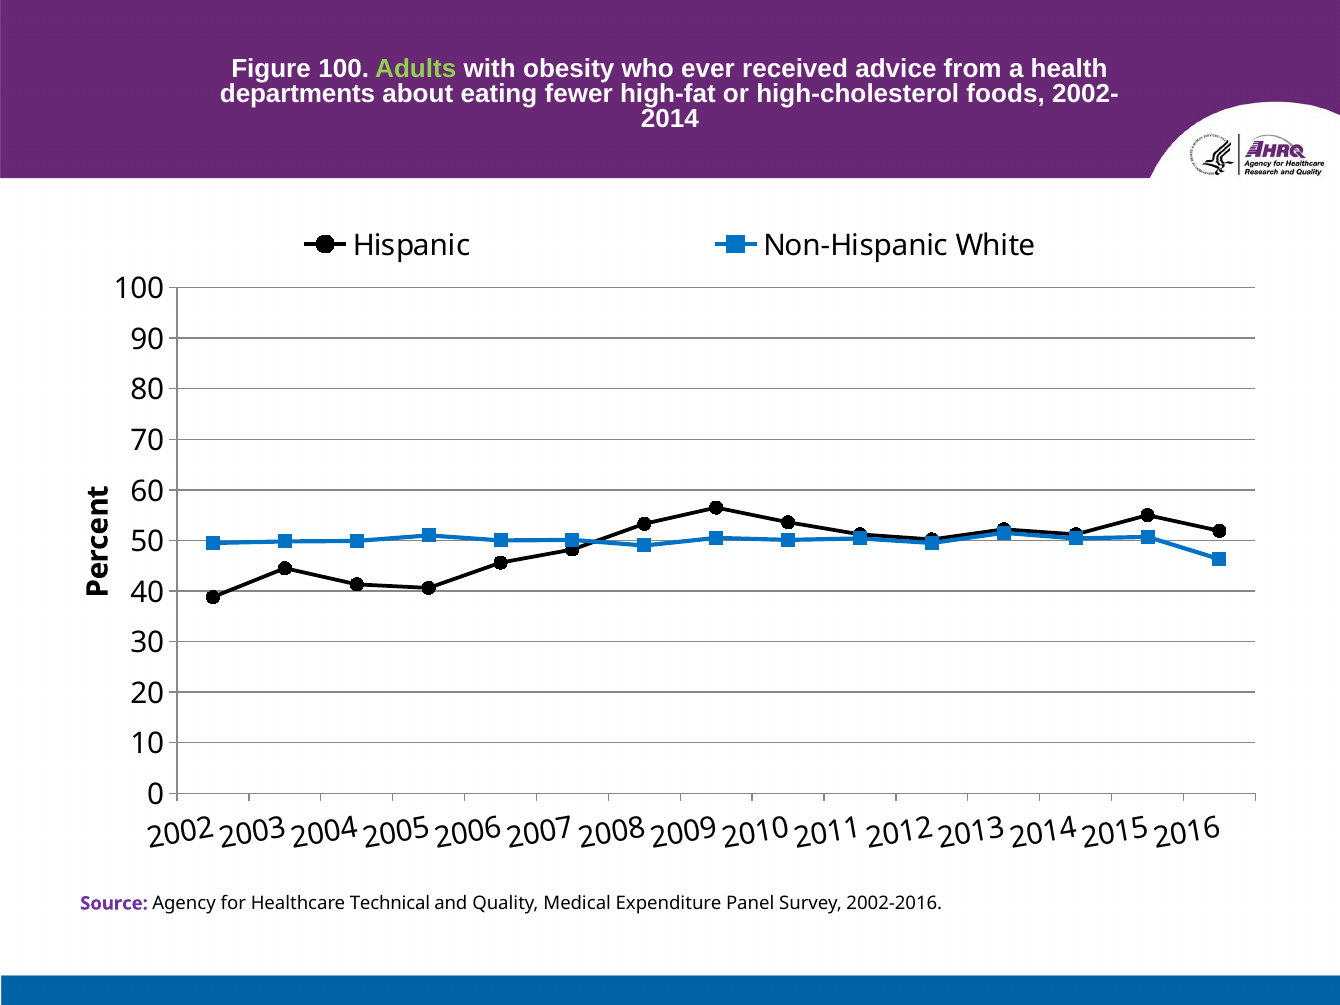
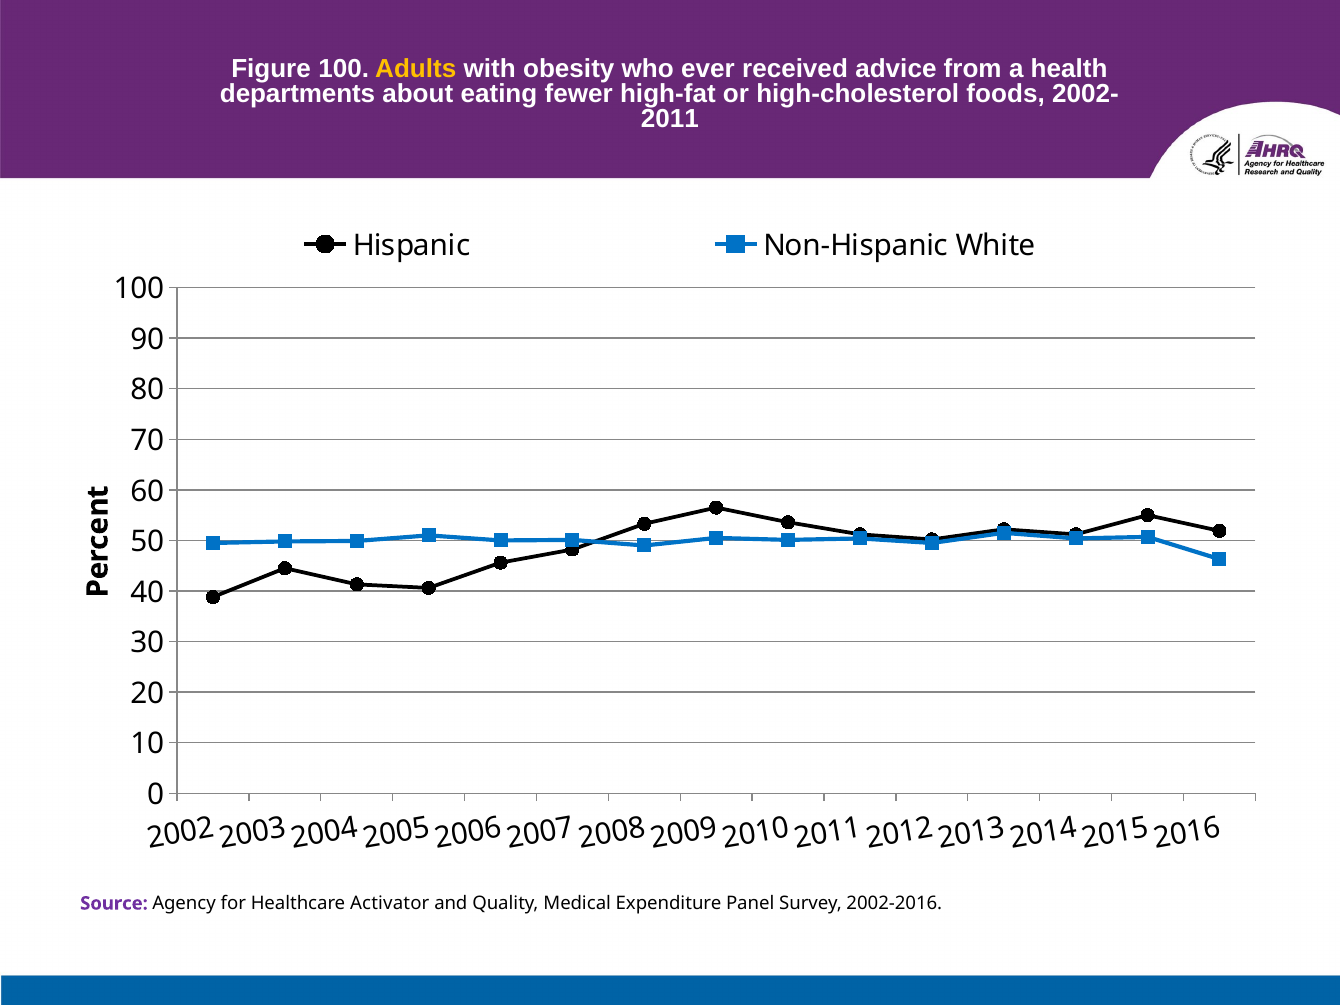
Adults colour: light green -> yellow (416, 69)
2014: 2014 -> 2011 (670, 119)
Technical: Technical -> Activator (390, 903)
